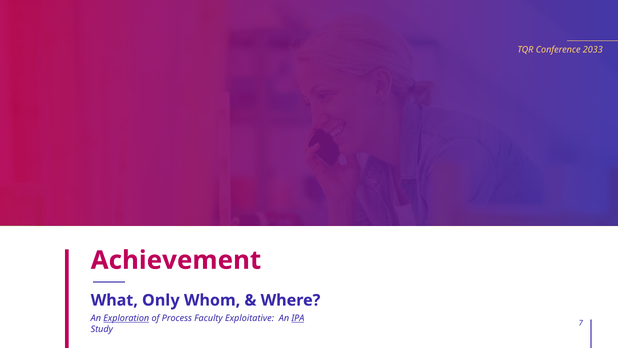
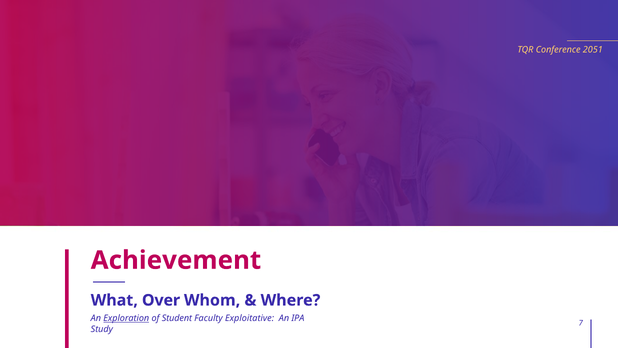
2033: 2033 -> 2051 (593, 50)
Only: Only -> Over (161, 300)
Process: Process -> Student (177, 318)
IPA underline: present -> none (298, 318)
